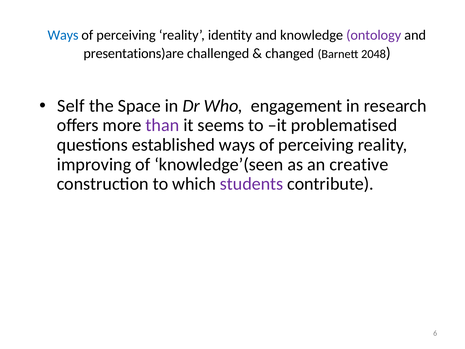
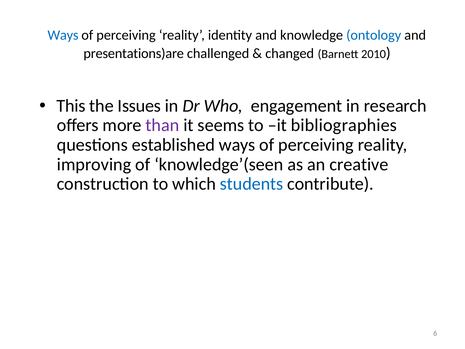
ontology colour: purple -> blue (374, 35)
2048: 2048 -> 2010 (374, 54)
Self: Self -> This (71, 106)
Space: Space -> Issues (139, 106)
problematised: problematised -> bibliographies (344, 125)
students colour: purple -> blue (252, 184)
